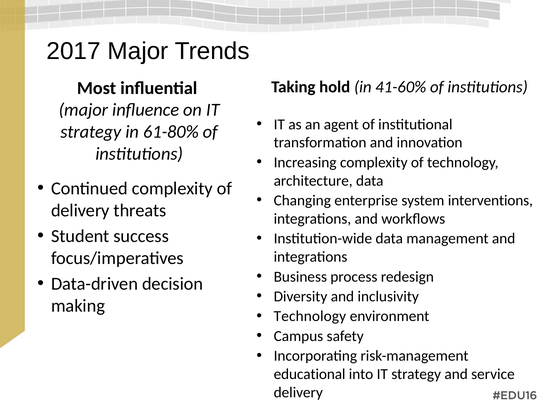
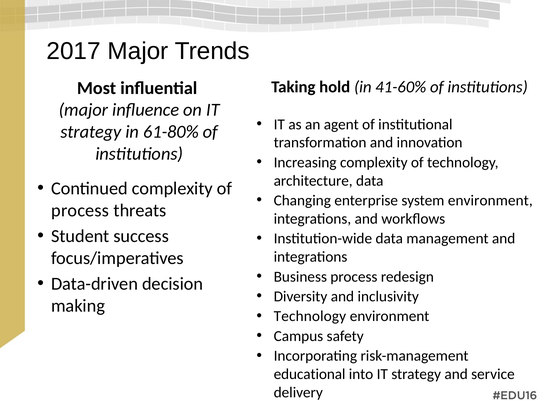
system interventions: interventions -> environment (490, 200)
delivery: delivery -> process (80, 210)
